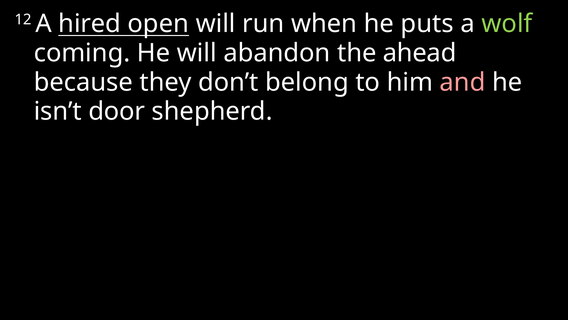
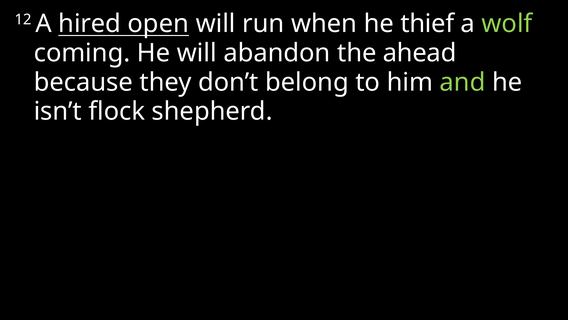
puts: puts -> thief (427, 24)
and colour: pink -> light green (463, 82)
door: door -> flock (117, 111)
